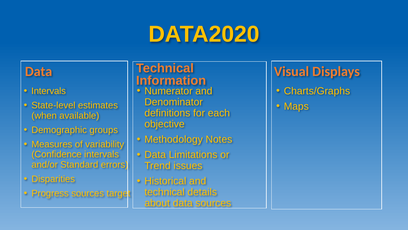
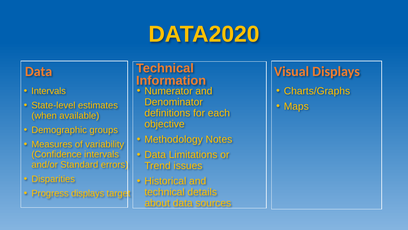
Progress sources: sources -> displays (88, 193)
